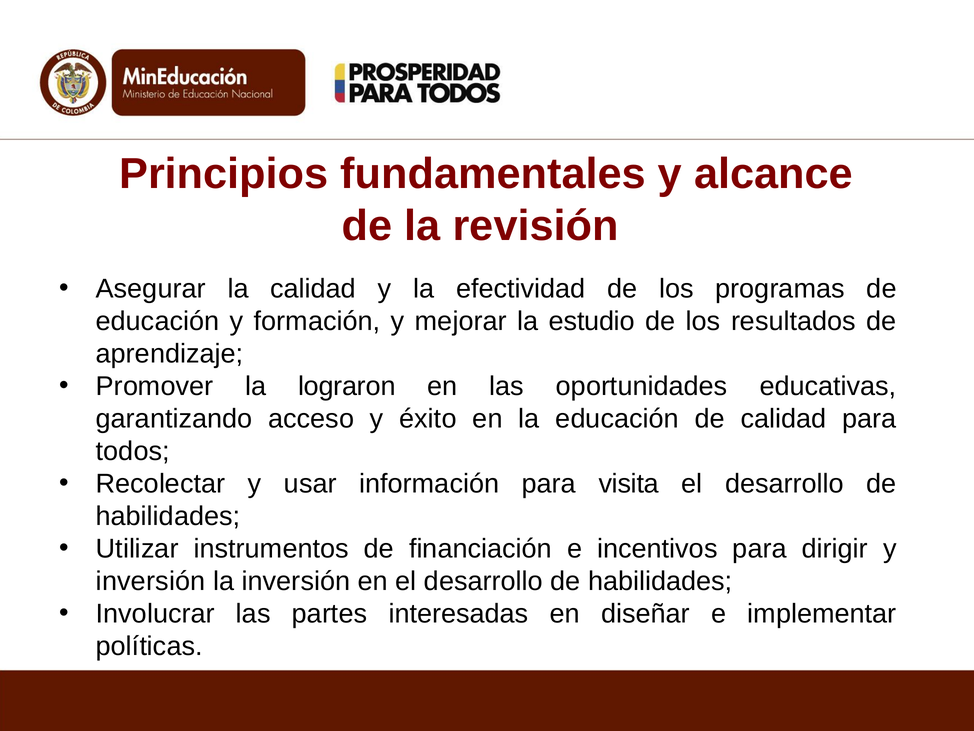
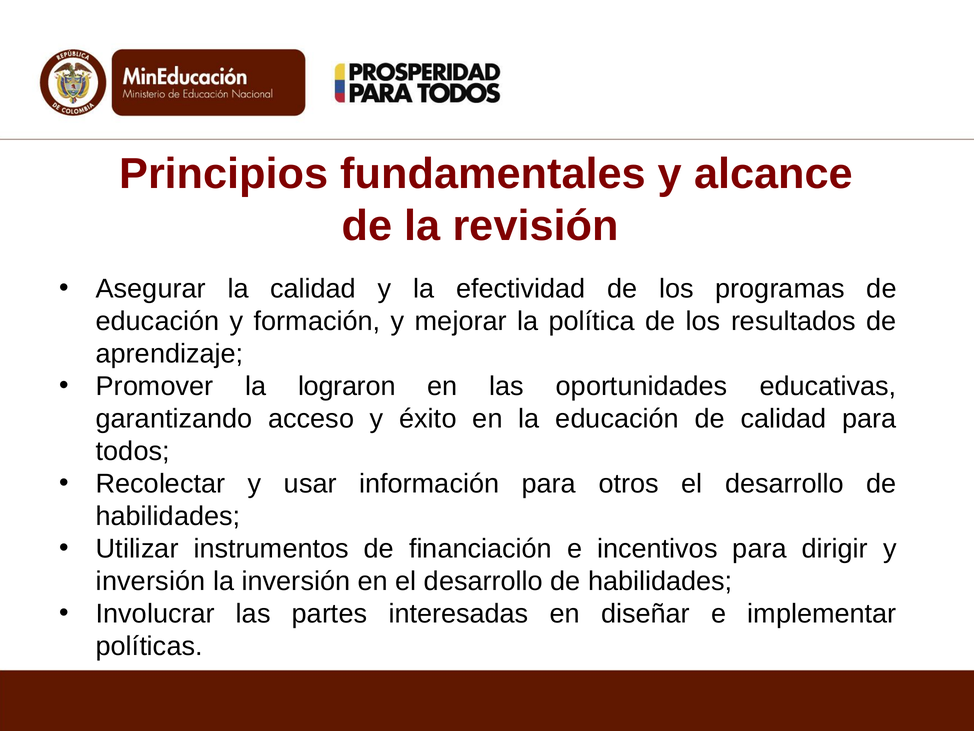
estudio: estudio -> política (592, 321)
visita: visita -> otros (629, 483)
